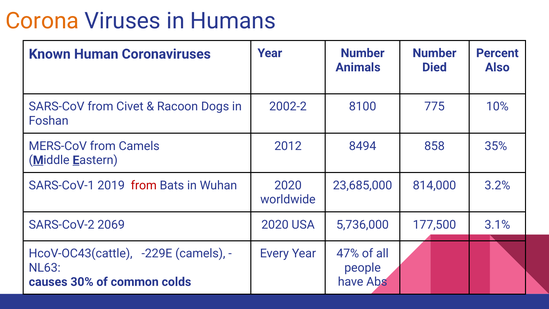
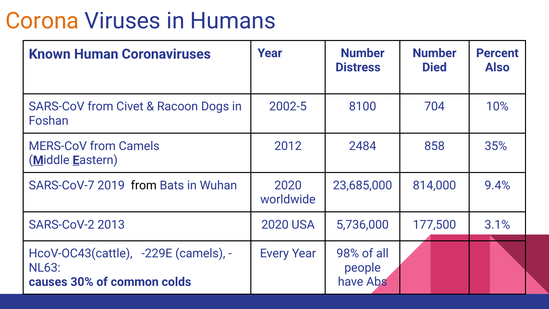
Animals: Animals -> Distress (358, 67)
2002-2: 2002-2 -> 2002-5 (288, 107)
775: 775 -> 704 (435, 107)
8494: 8494 -> 2484 (363, 146)
SARS-CoV-1: SARS-CoV-1 -> SARS-CoV-7 (62, 185)
from colour: red -> black (144, 185)
3.2%: 3.2% -> 9.4% (497, 185)
2069: 2069 -> 2013 (111, 225)
47%: 47% -> 98% (348, 253)
